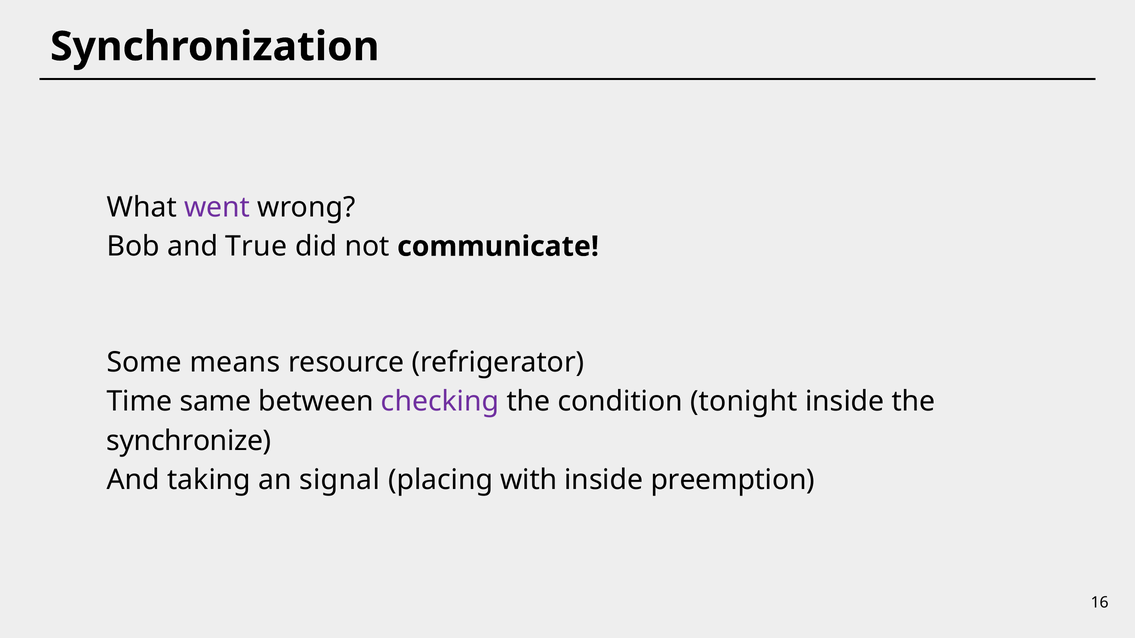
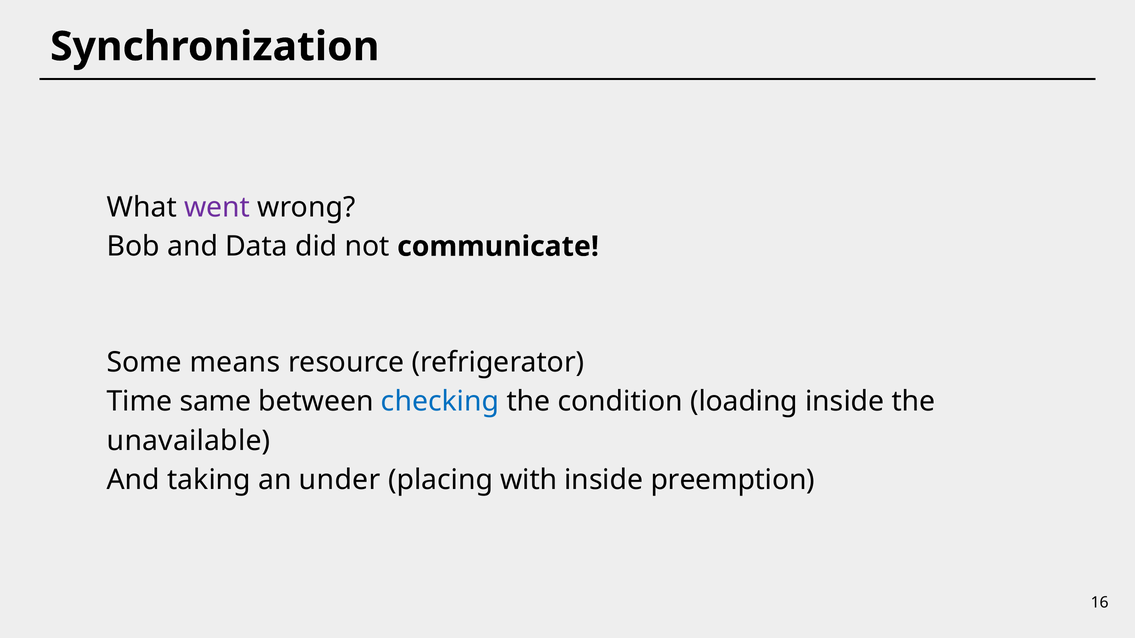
True: True -> Data (257, 247)
checking colour: purple -> blue (440, 402)
tonight: tonight -> loading (744, 402)
synchronize: synchronize -> unavailable (189, 441)
signal: signal -> under (340, 480)
